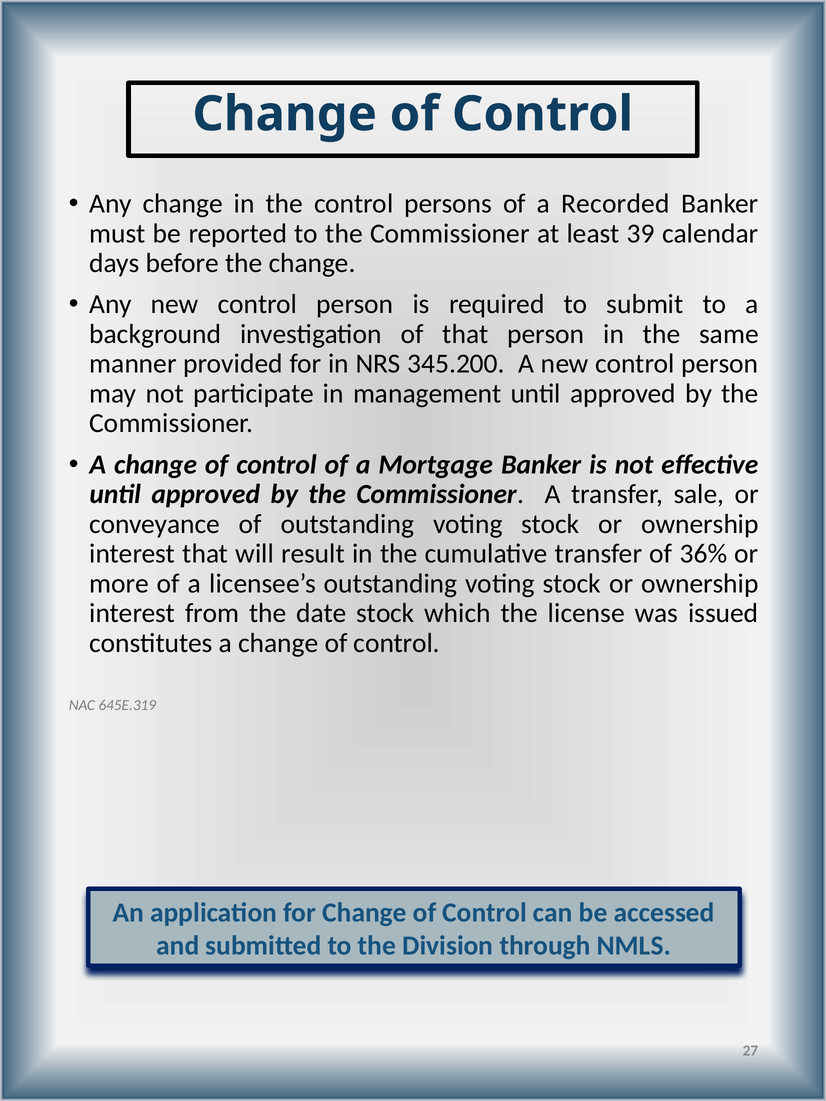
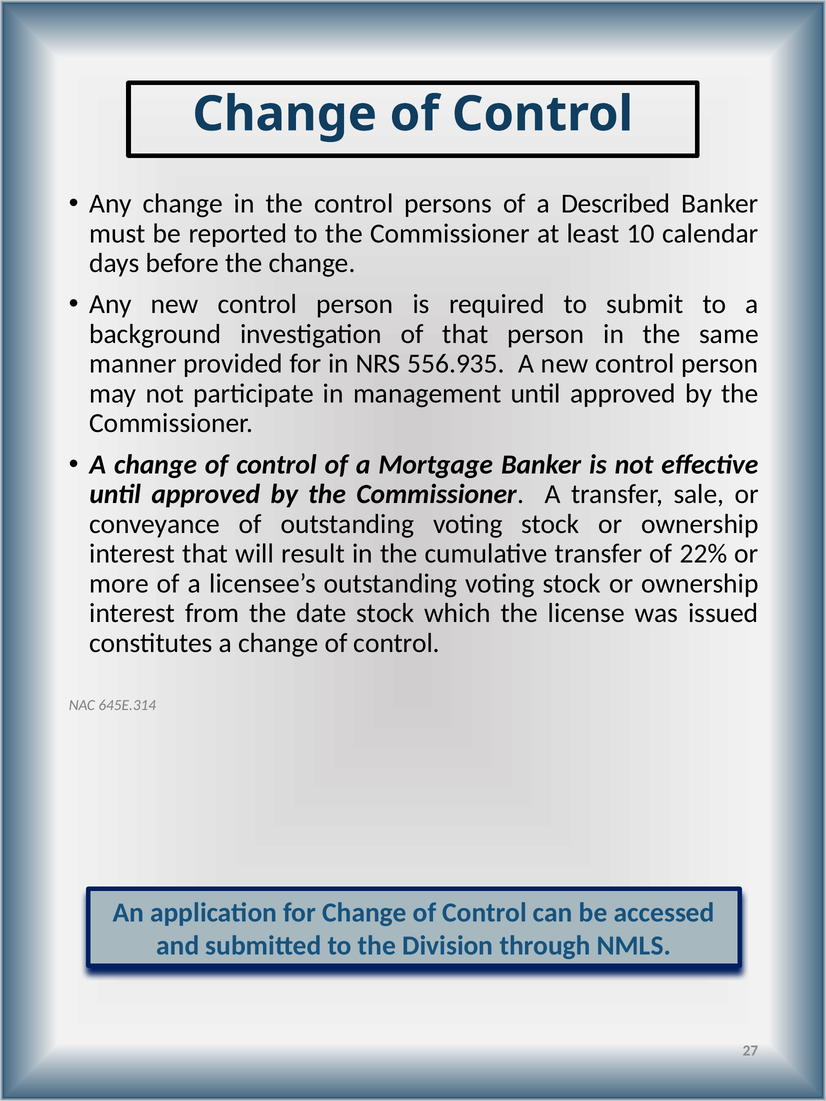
Recorded: Recorded -> Described (616, 204)
39: 39 -> 10 (641, 234)
345.200: 345.200 -> 556.935 (456, 364)
36%: 36% -> 22% (703, 554)
645E.319: 645E.319 -> 645E.314 (127, 706)
